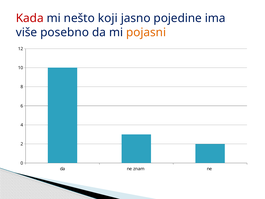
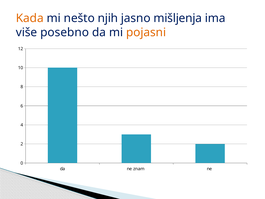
Kada colour: red -> orange (30, 18)
koji: koji -> njih (108, 18)
pojedine: pojedine -> mišljenja (178, 18)
